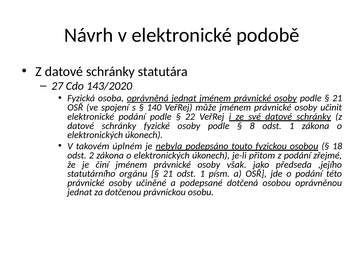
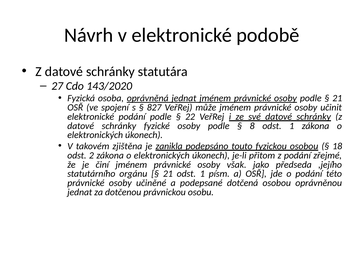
140: 140 -> 827 (154, 107)
úplném: úplném -> zjištěna (127, 146)
nebyla: nebyla -> zanikla (169, 146)
